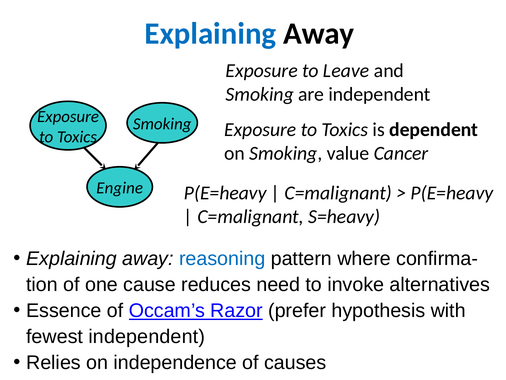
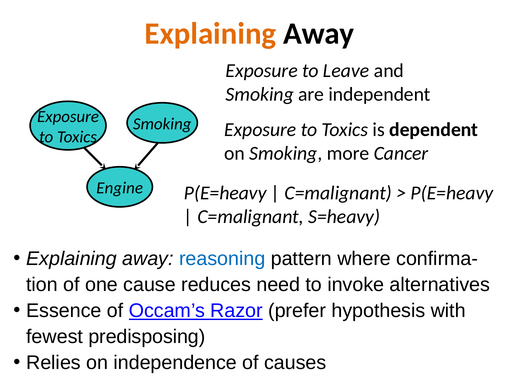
Explaining colour: blue -> orange (210, 34)
value: value -> more (348, 153)
fewest independent: independent -> predisposing (147, 336)
